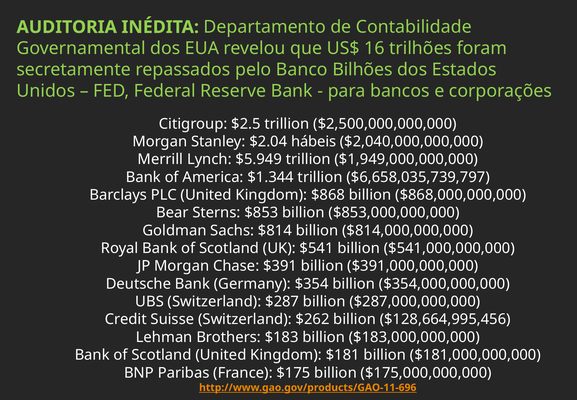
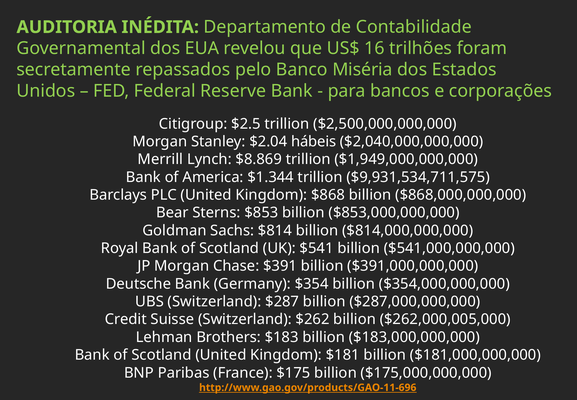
Bilhões: Bilhões -> Miséria (362, 70)
$5.949: $5.949 -> $8.869 (259, 159)
$6,658,035,739,797: $6,658,035,739,797 -> $9,931,534,711,575 (418, 177)
$128,664,995,456: $128,664,995,456 -> $262,000,005,000 (445, 319)
